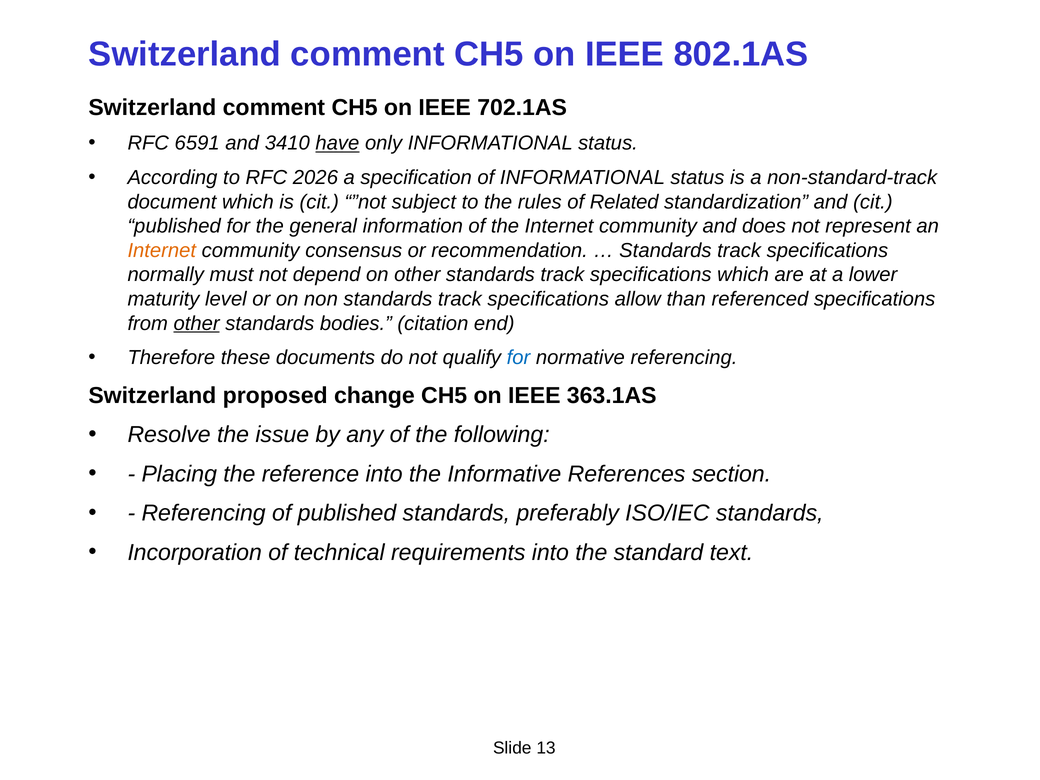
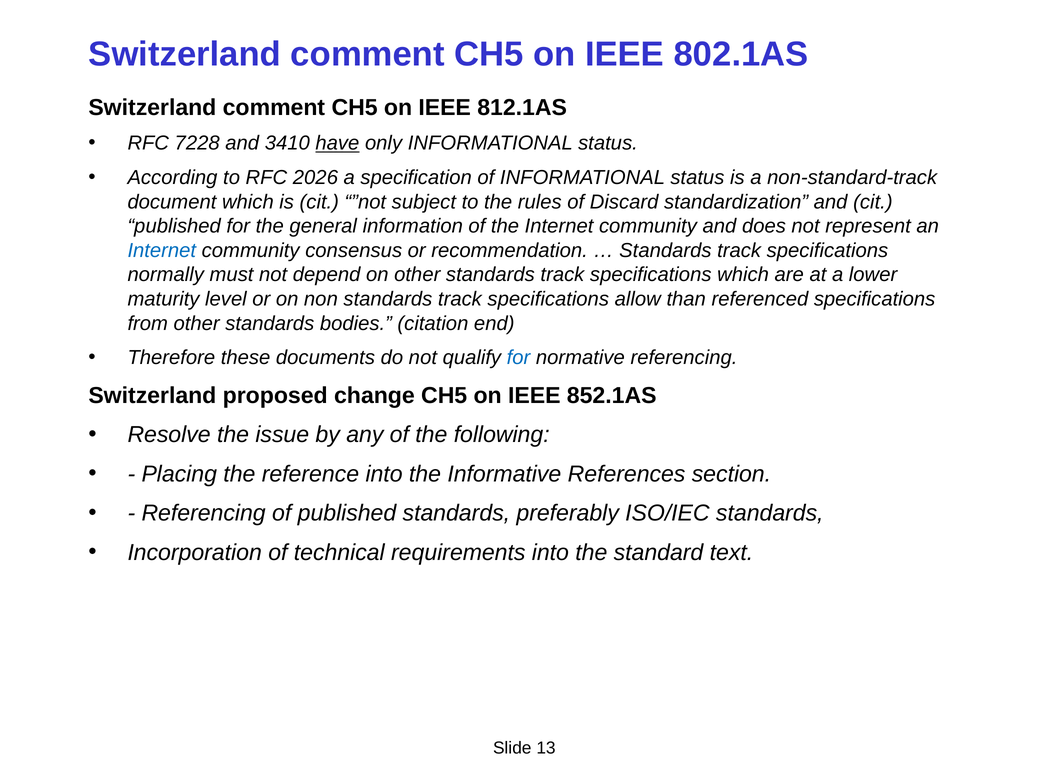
702.1AS: 702.1AS -> 812.1AS (522, 107)
6591: 6591 -> 7228 (197, 143)
Related: Related -> Discard (624, 202)
Internet colour: orange -> blue (162, 251)
other underline: present -> none (197, 323)
363.1AS: 363.1AS -> 852.1AS (612, 396)
